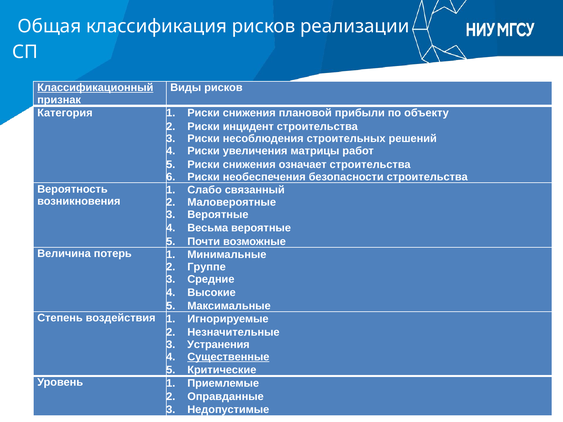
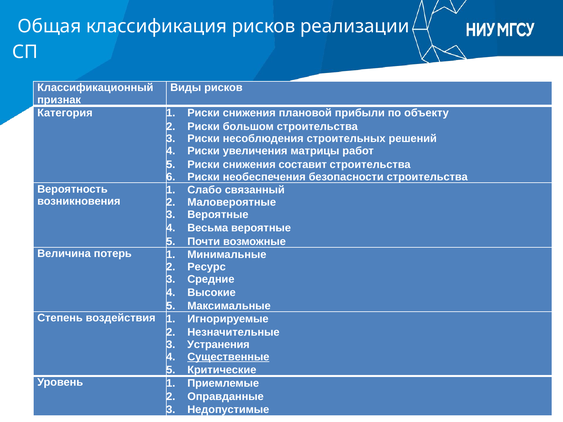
Классификационный underline: present -> none (95, 88)
инцидент: инцидент -> большом (248, 126)
означает: означает -> составит (303, 165)
Группе: Группе -> Ресурс (207, 267)
